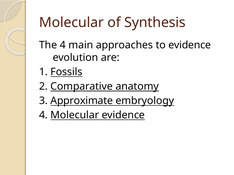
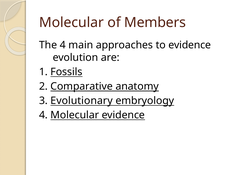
Synthesis: Synthesis -> Members (155, 23)
Approximate: Approximate -> Evolutionary (82, 101)
